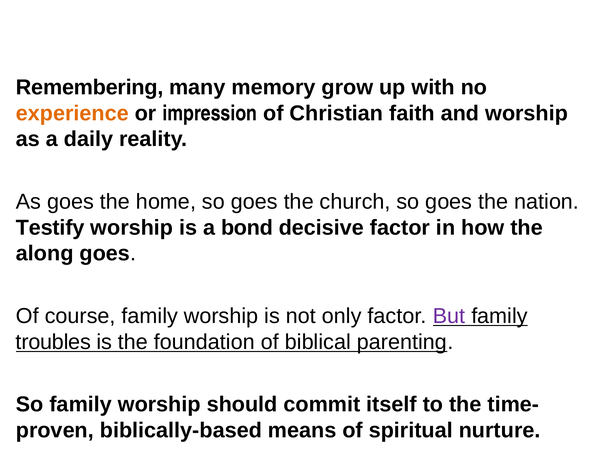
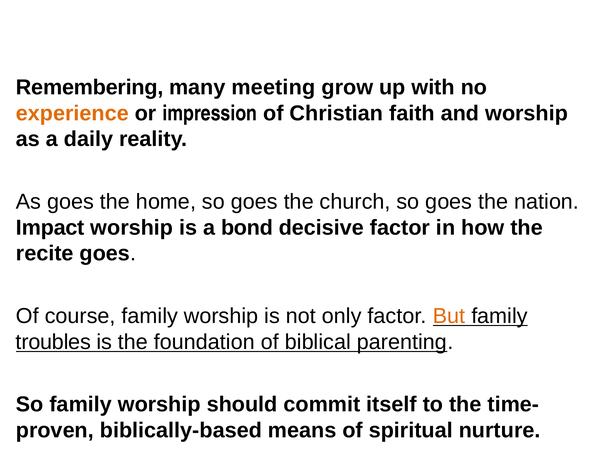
memory: memory -> meeting (273, 87)
Testify: Testify -> Impact (50, 227)
along: along -> recite (45, 253)
But colour: purple -> orange (449, 316)
